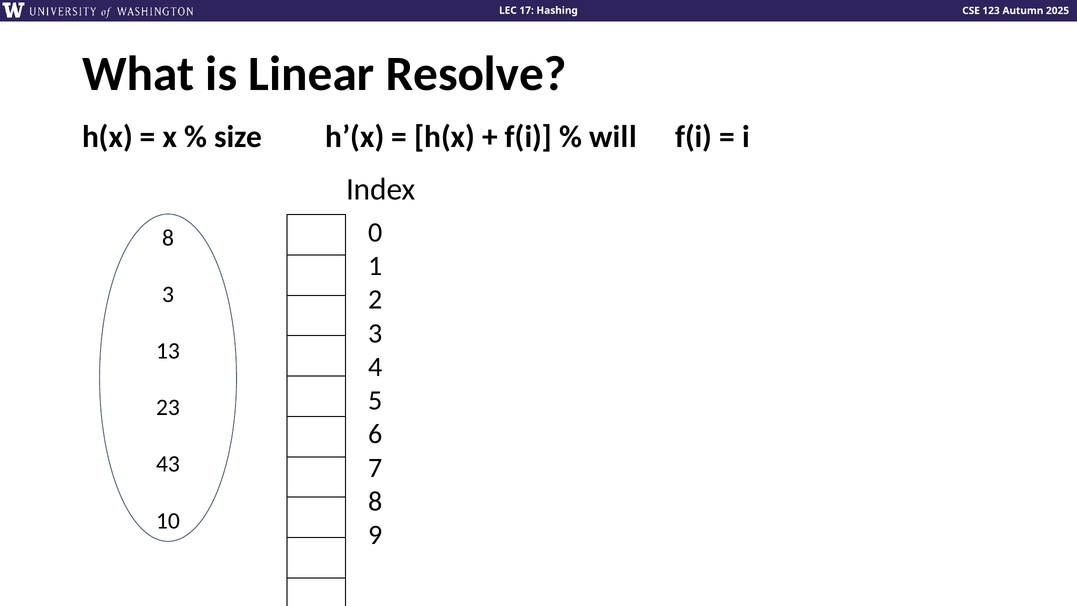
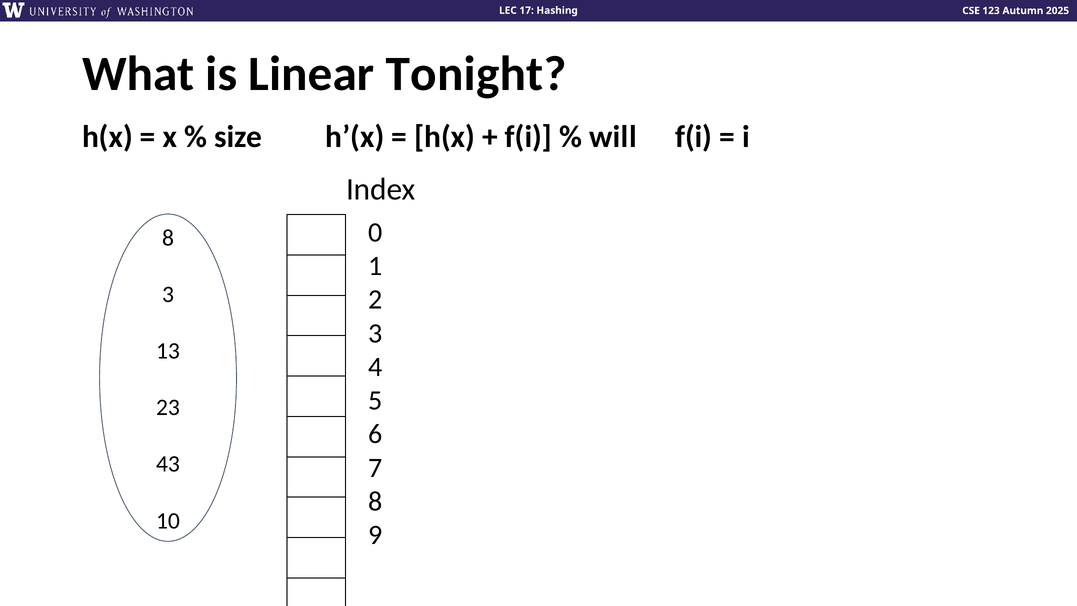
Resolve: Resolve -> Tonight (476, 74)
